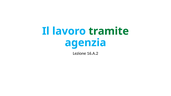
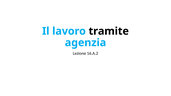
tramite colour: green -> black (109, 31)
